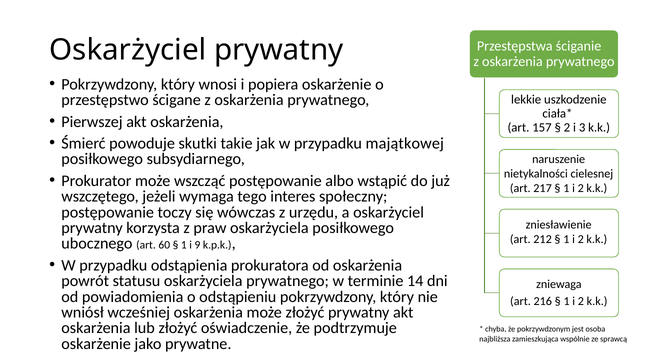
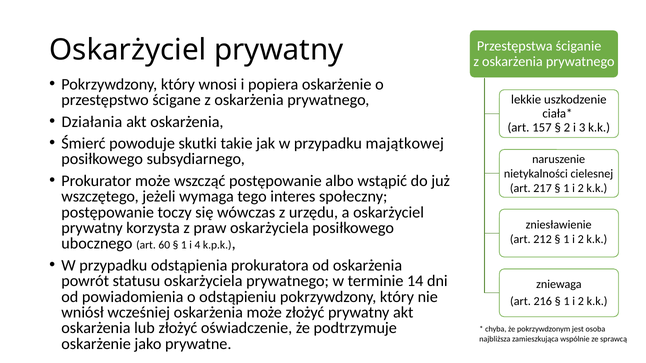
Pierwszej: Pierwszej -> Działania (92, 122)
9: 9 -> 4 (197, 245)
